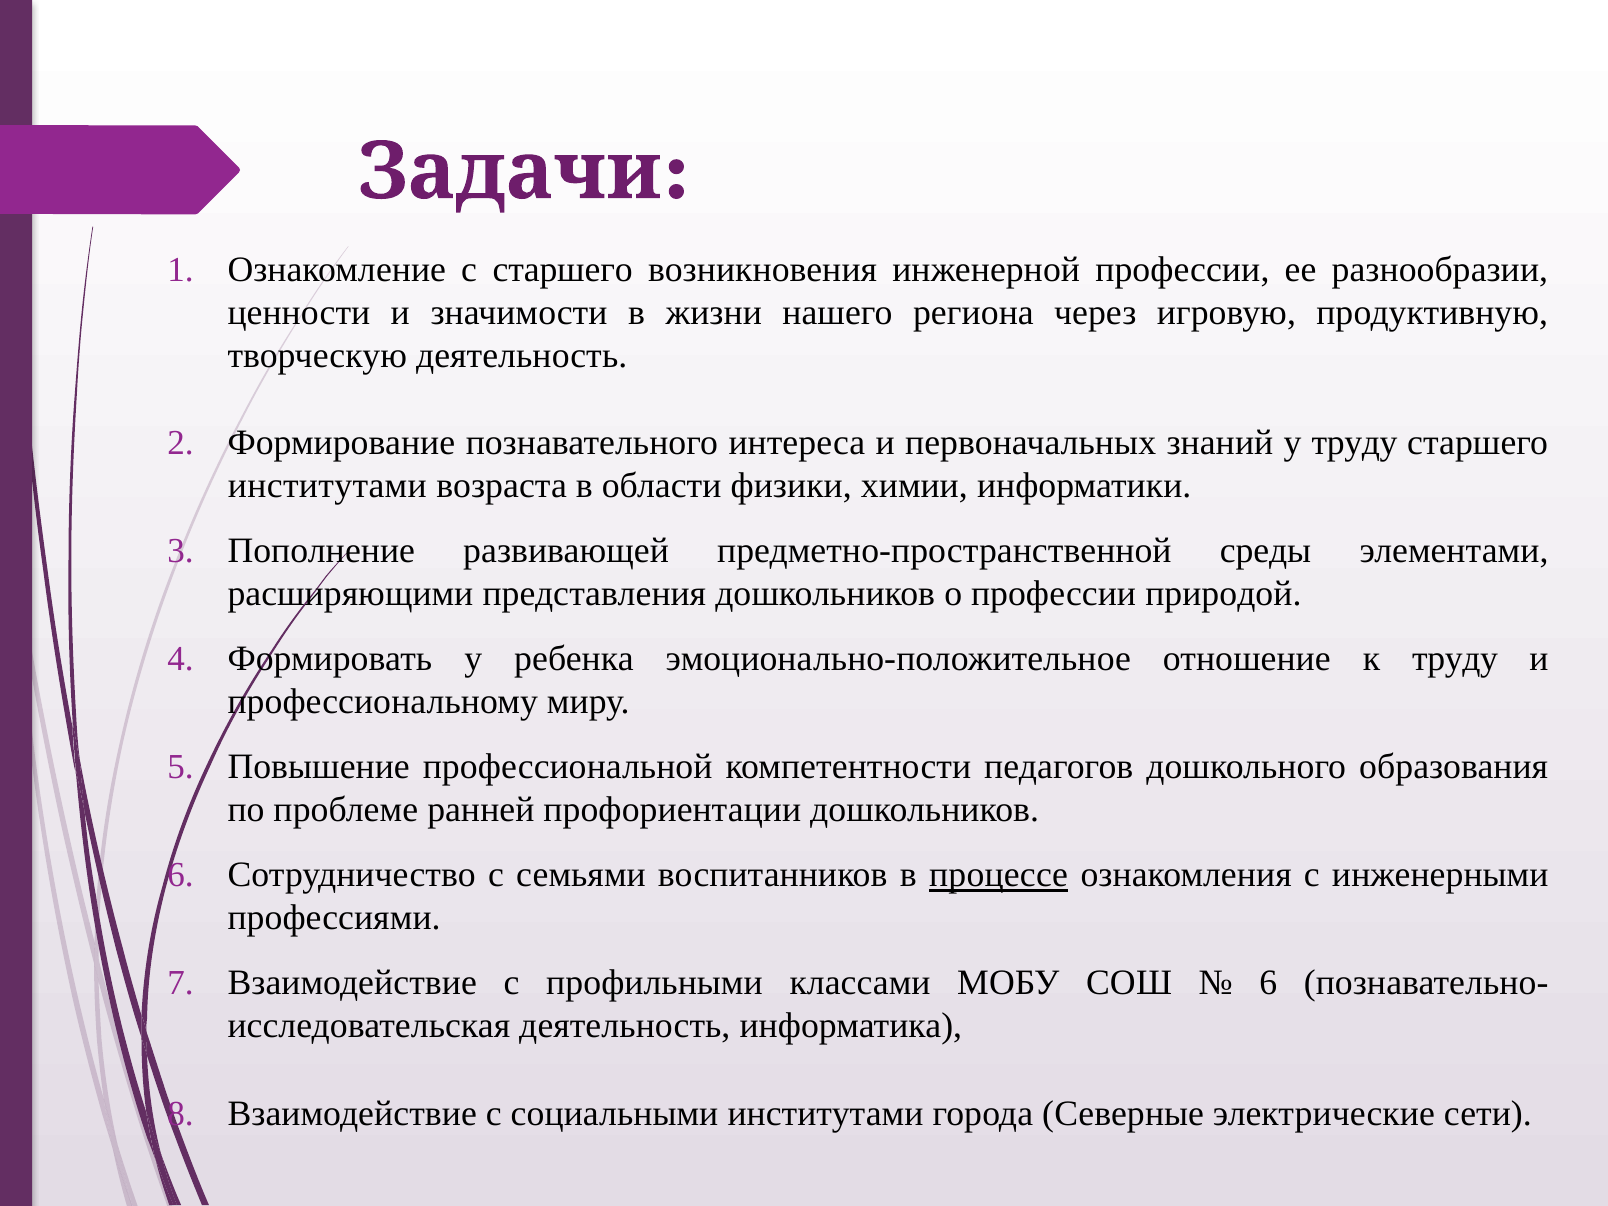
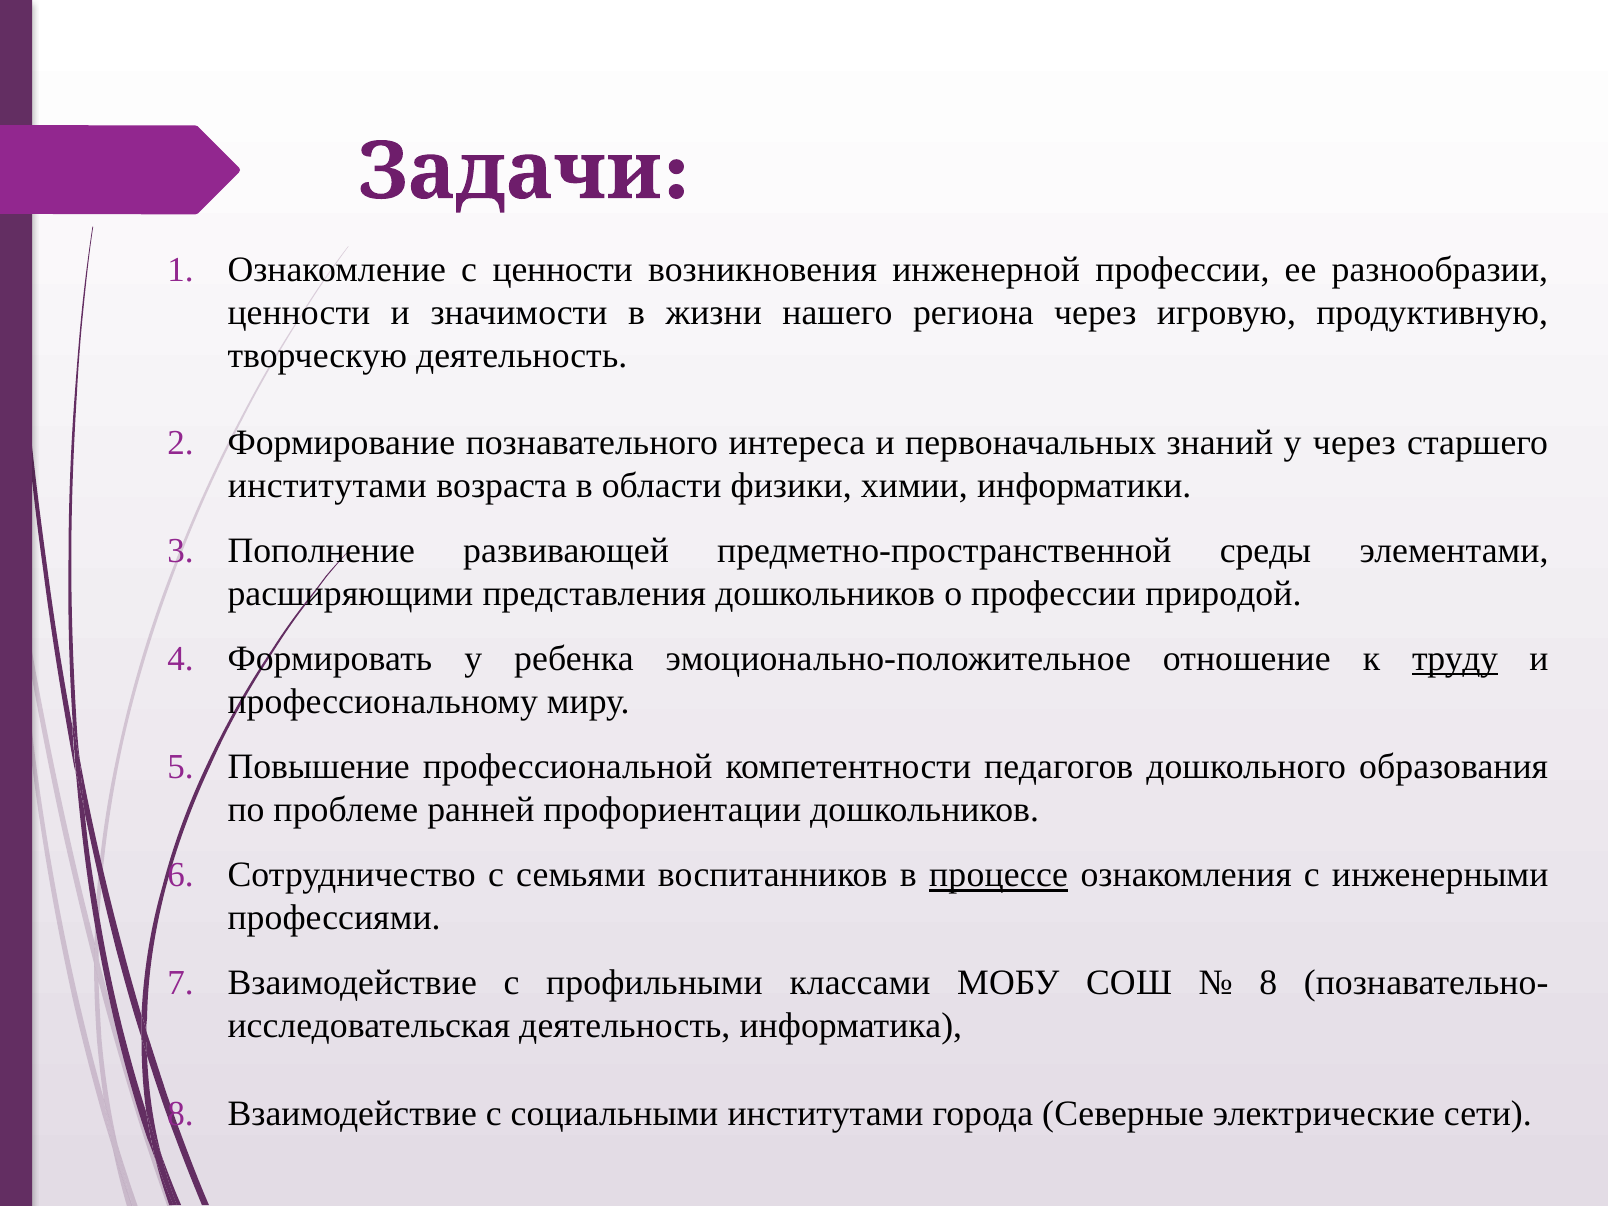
с старшего: старшего -> ценности (563, 270)
у труду: труду -> через (1354, 443)
труду underline: none -> present (1455, 659)
6: 6 -> 8 (1268, 983)
